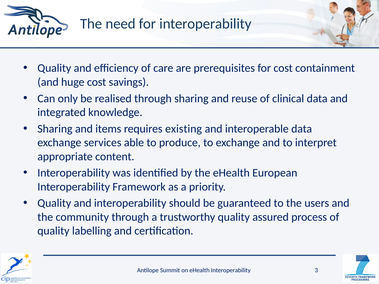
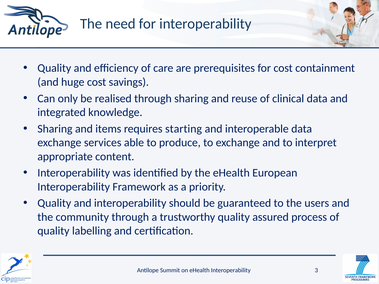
existing: existing -> starting (184, 129)
